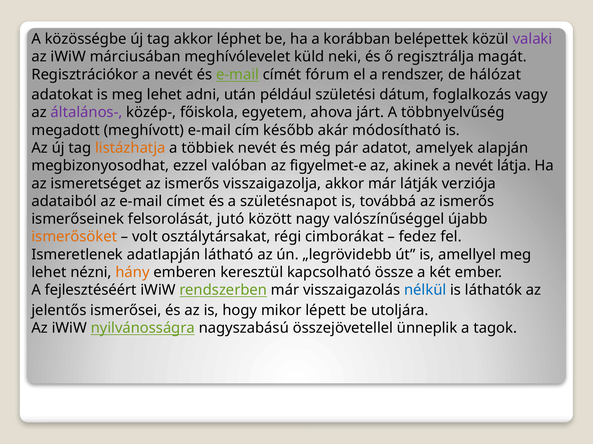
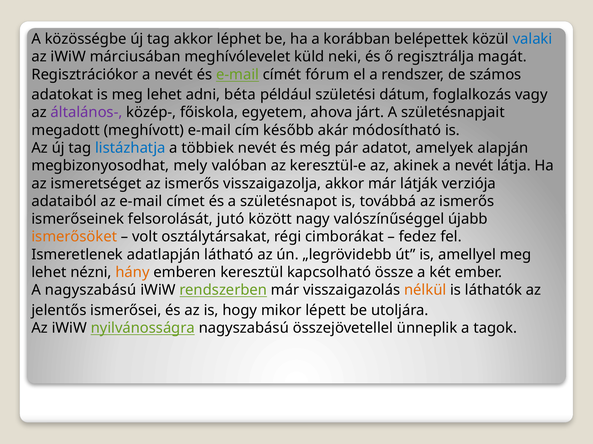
valaki colour: purple -> blue (533, 39)
hálózat: hálózat -> számos (495, 75)
után: után -> béta (240, 95)
többnyelvűség: többnyelvűség -> születésnapjait (453, 113)
listázhatja colour: orange -> blue (130, 148)
ezzel: ezzel -> mely (190, 166)
figyelmet-e: figyelmet-e -> keresztül-e (328, 166)
A fejlesztéséért: fejlesztéséért -> nagyszabású (91, 291)
nélkül colour: blue -> orange (425, 291)
